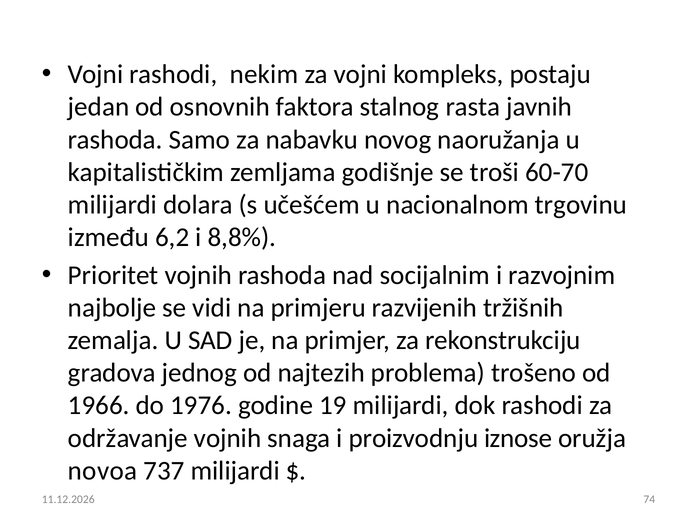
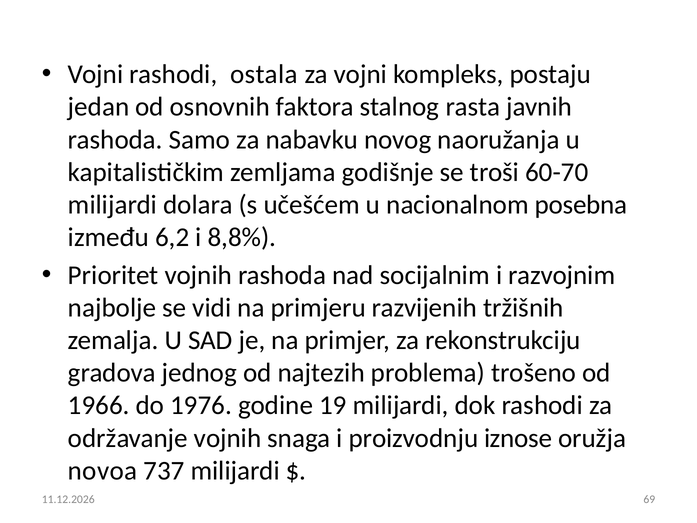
nekim: nekim -> ostala (264, 74)
trgovinu: trgovinu -> posebna (581, 205)
74: 74 -> 69 (649, 499)
